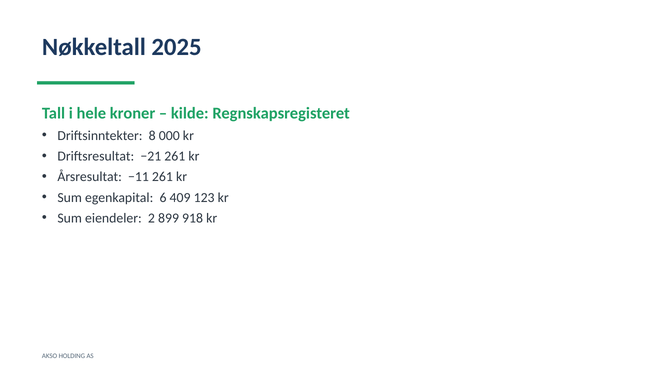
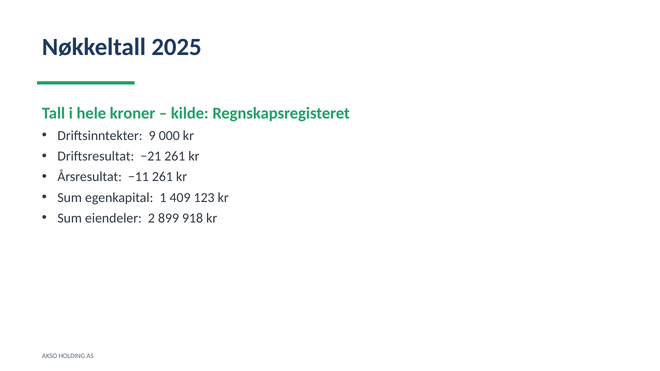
8: 8 -> 9 (152, 136)
6: 6 -> 1 (163, 198)
